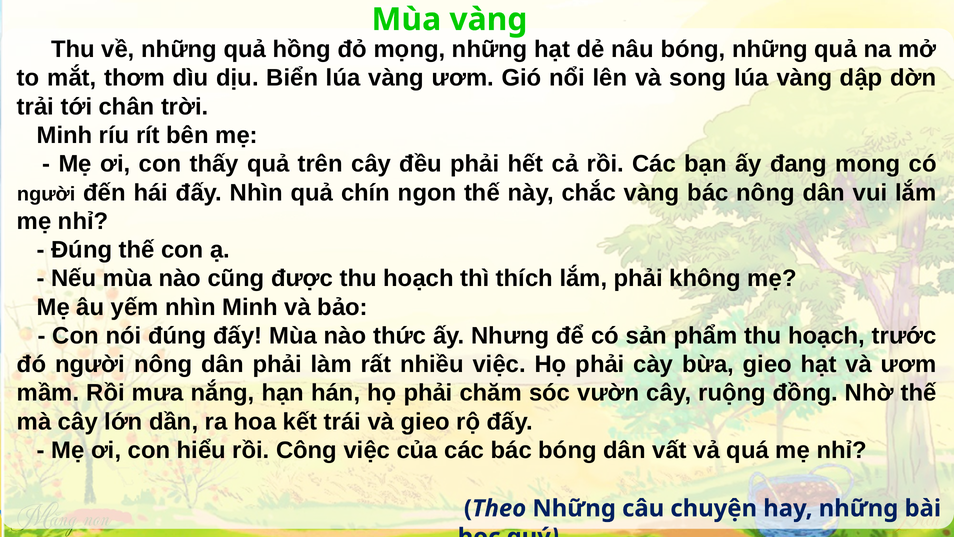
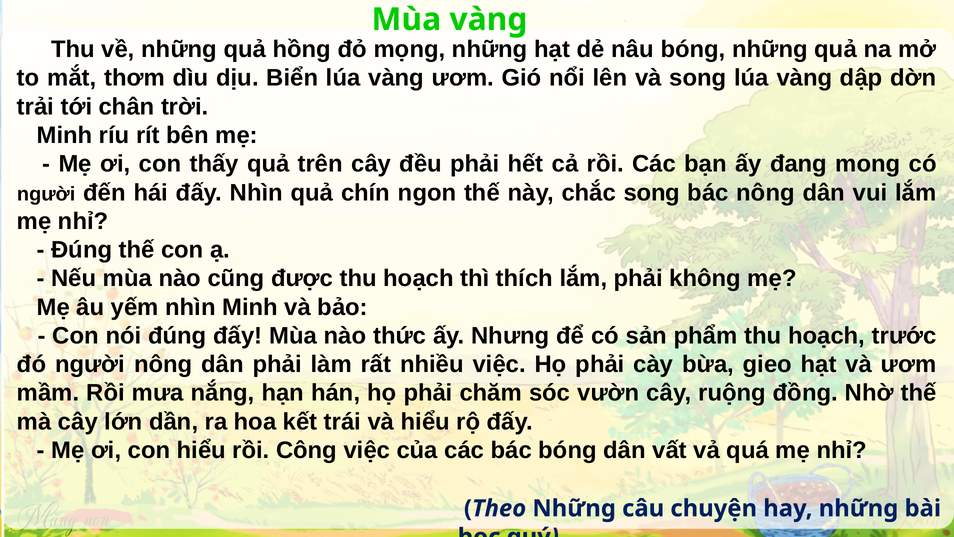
chắc vàng: vàng -> song (652, 192)
và gieo: gieo -> hiểu (425, 421)
